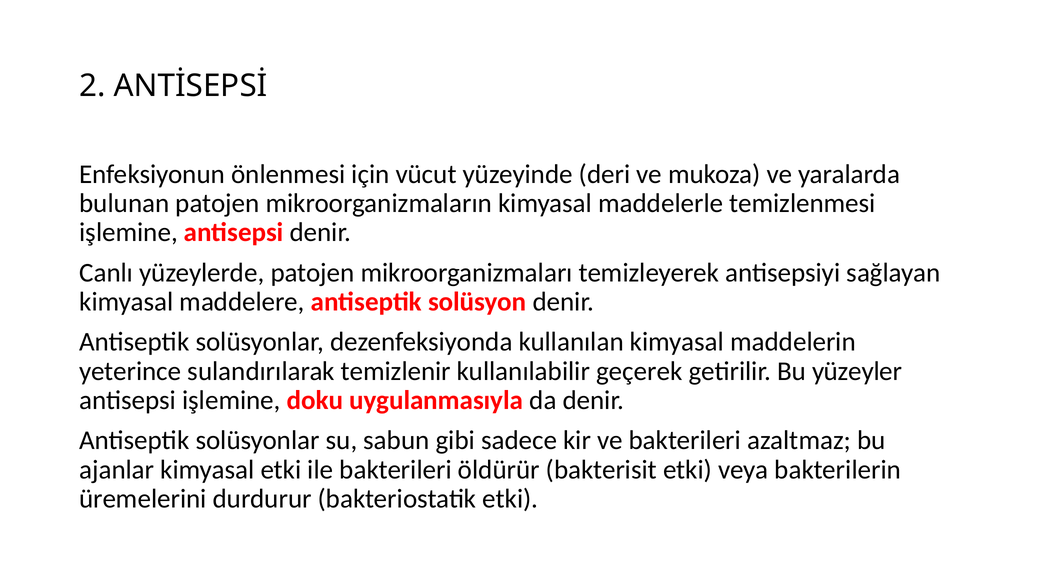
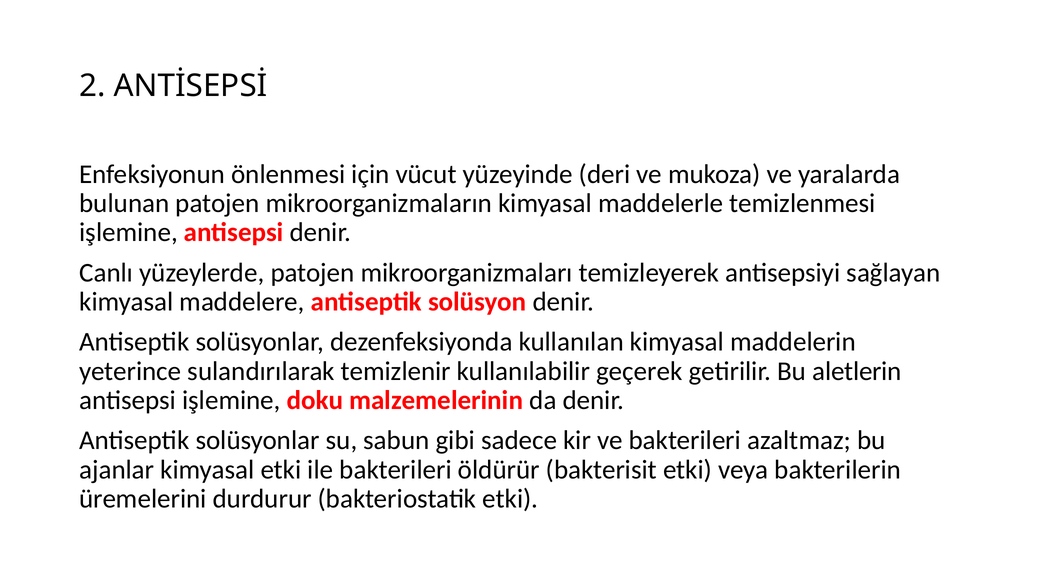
yüzeyler: yüzeyler -> aletlerin (857, 371)
uygulanmasıyla: uygulanmasıyla -> malzemelerinin (436, 400)
